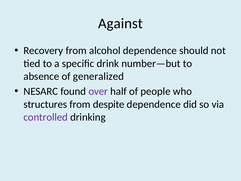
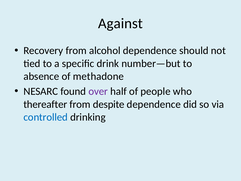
generalized: generalized -> methadone (98, 76)
structures: structures -> thereafter (45, 104)
controlled colour: purple -> blue (46, 117)
